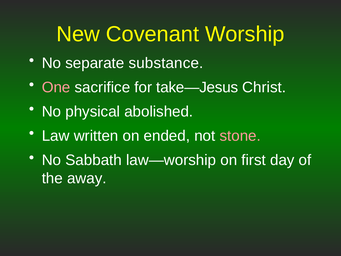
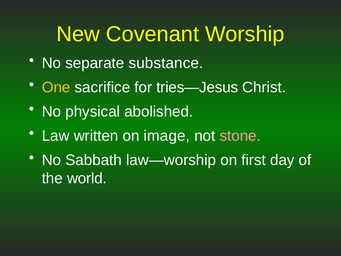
One colour: pink -> yellow (56, 87)
take—Jesus: take—Jesus -> tries—Jesus (197, 87)
ended: ended -> image (167, 136)
away: away -> world (87, 178)
